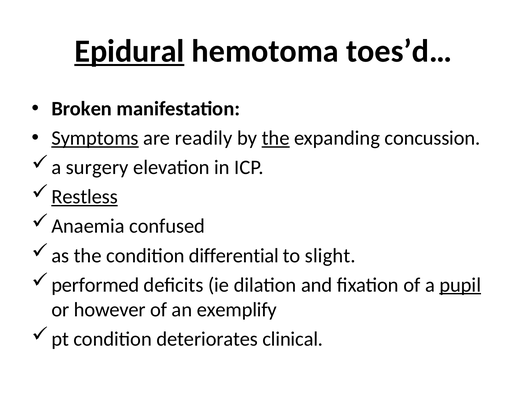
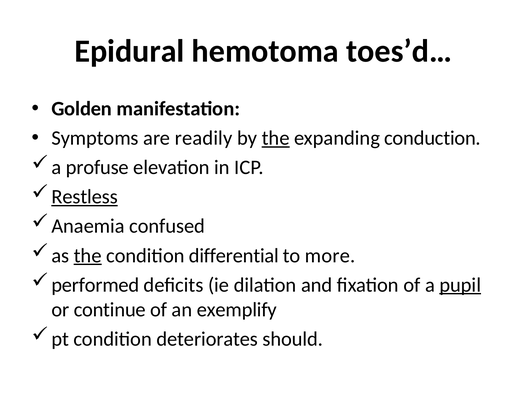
Epidural underline: present -> none (129, 51)
Broken: Broken -> Golden (82, 109)
Symptoms underline: present -> none (95, 138)
concussion: concussion -> conduction (433, 138)
surgery: surgery -> profuse (97, 167)
the underline: none -> present (88, 255)
slight: slight -> more (330, 255)
however: however -> continue (110, 309)
clinical: clinical -> should (293, 338)
